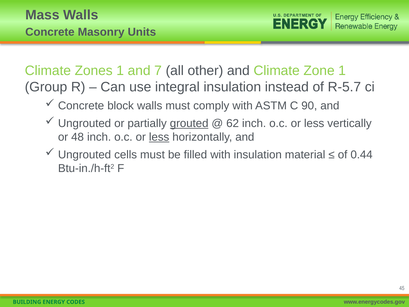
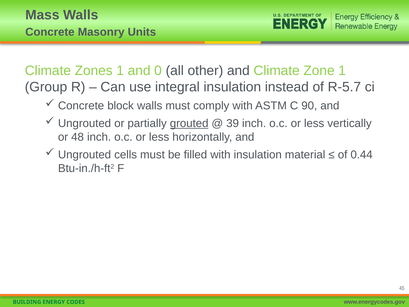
7: 7 -> 0 (158, 71)
62: 62 -> 39 (233, 123)
less underline: present -> none (159, 137)
